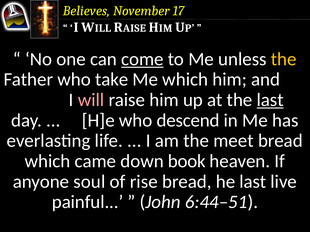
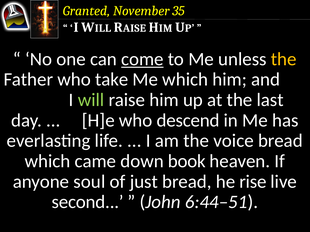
Believes: Believes -> Granted (87, 11)
17: 17 -> 35 (179, 11)
will colour: pink -> light green (91, 100)
last underline: present -> none (270, 100)
meet: meet -> voice (234, 141)
rise: rise -> just (144, 182)
he last: last -> rise (253, 182)
painful: painful -> second (88, 202)
